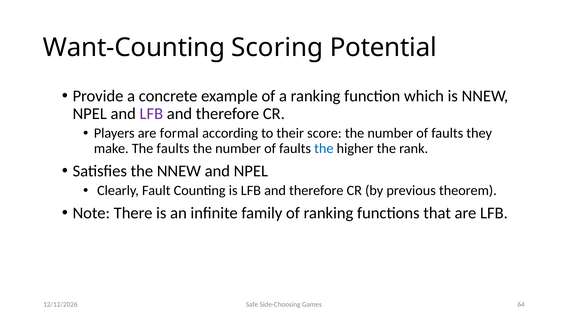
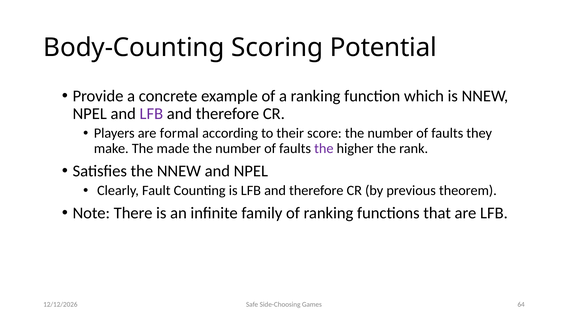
Want-Counting: Want-Counting -> Body-Counting (134, 48)
The faults: faults -> made (173, 149)
the colour: blue -> purple (324, 149)
